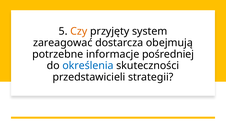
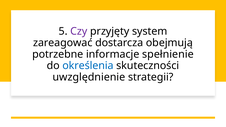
Czy colour: orange -> purple (79, 31)
pośredniej: pośredniej -> spełnienie (168, 54)
przedstawicieli: przedstawicieli -> uwzględnienie (89, 77)
